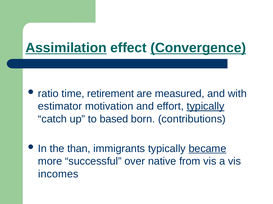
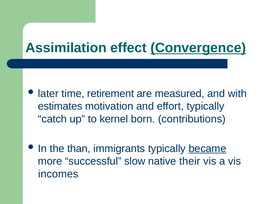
Assimilation underline: present -> none (66, 48)
ratio: ratio -> later (48, 94)
estimator: estimator -> estimates (60, 107)
typically underline: present -> none (206, 107)
based: based -> kernel (114, 119)
over: over -> slow (135, 162)
from: from -> their (190, 162)
